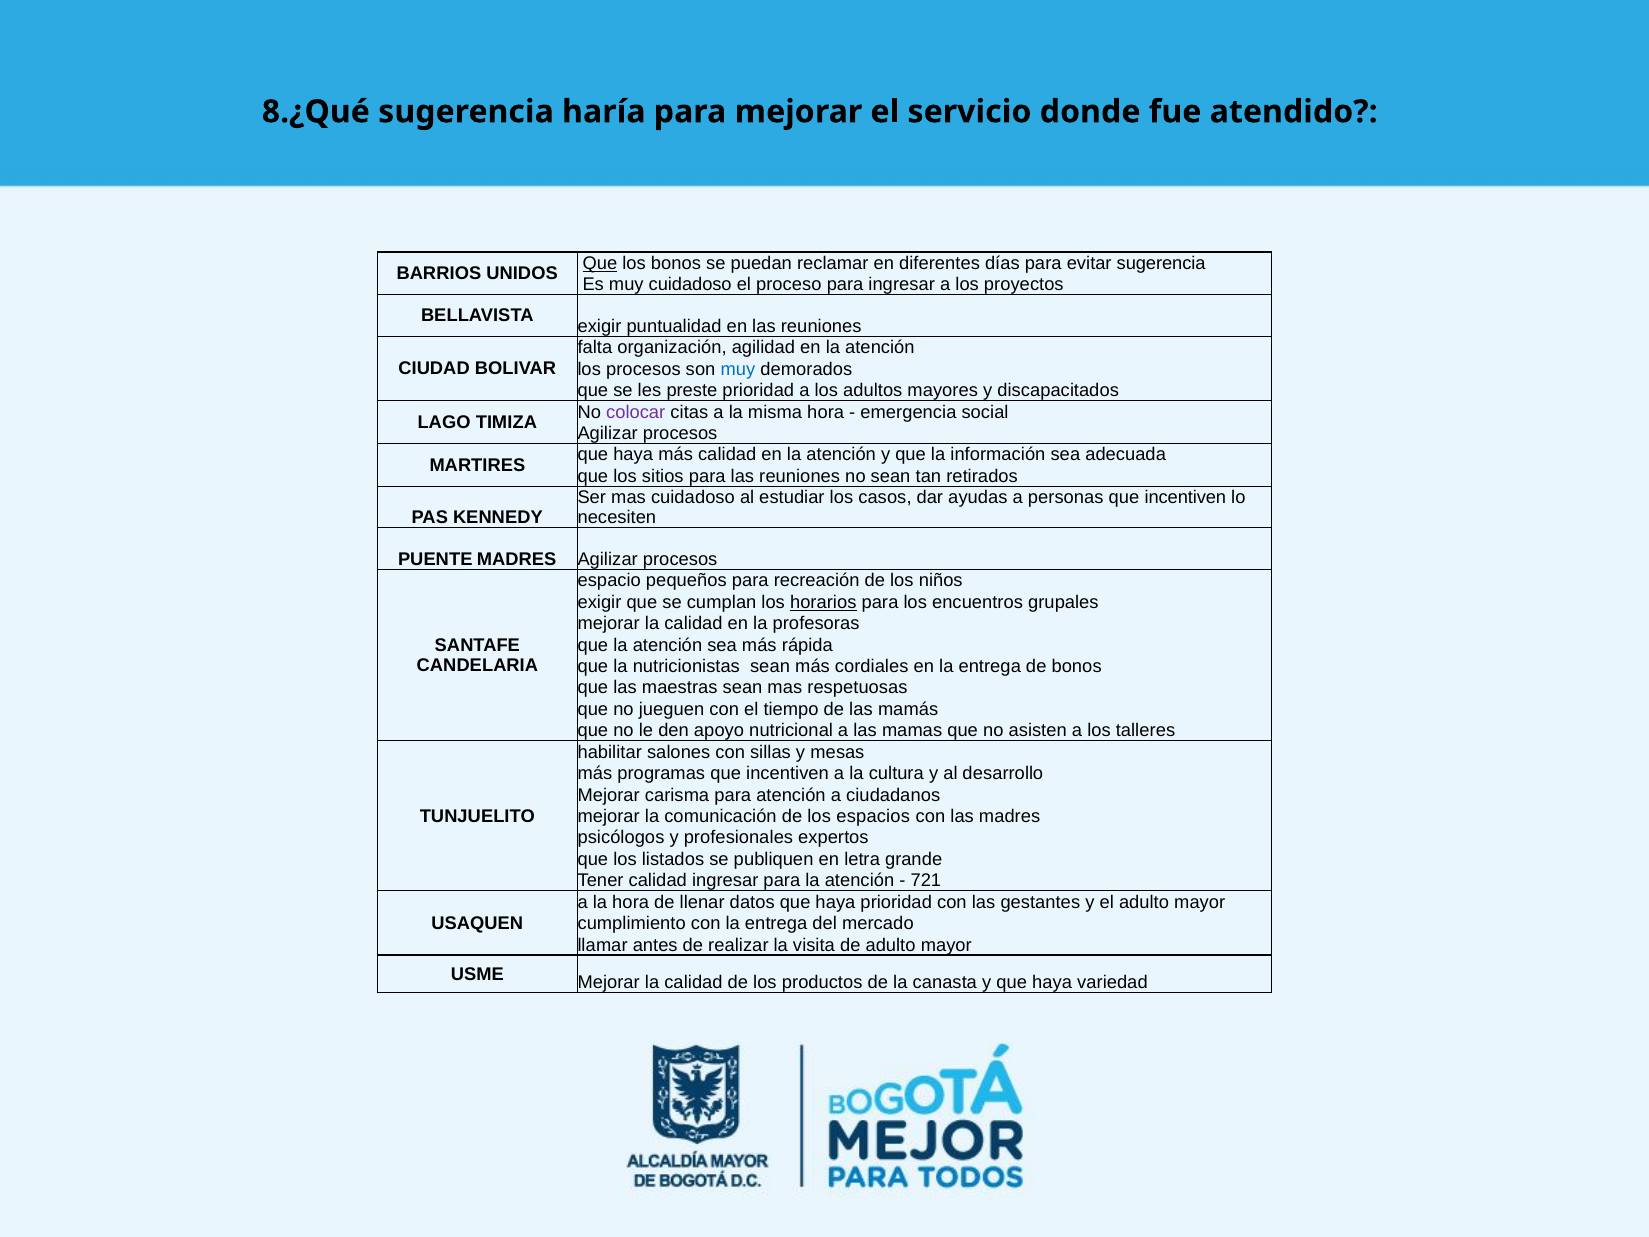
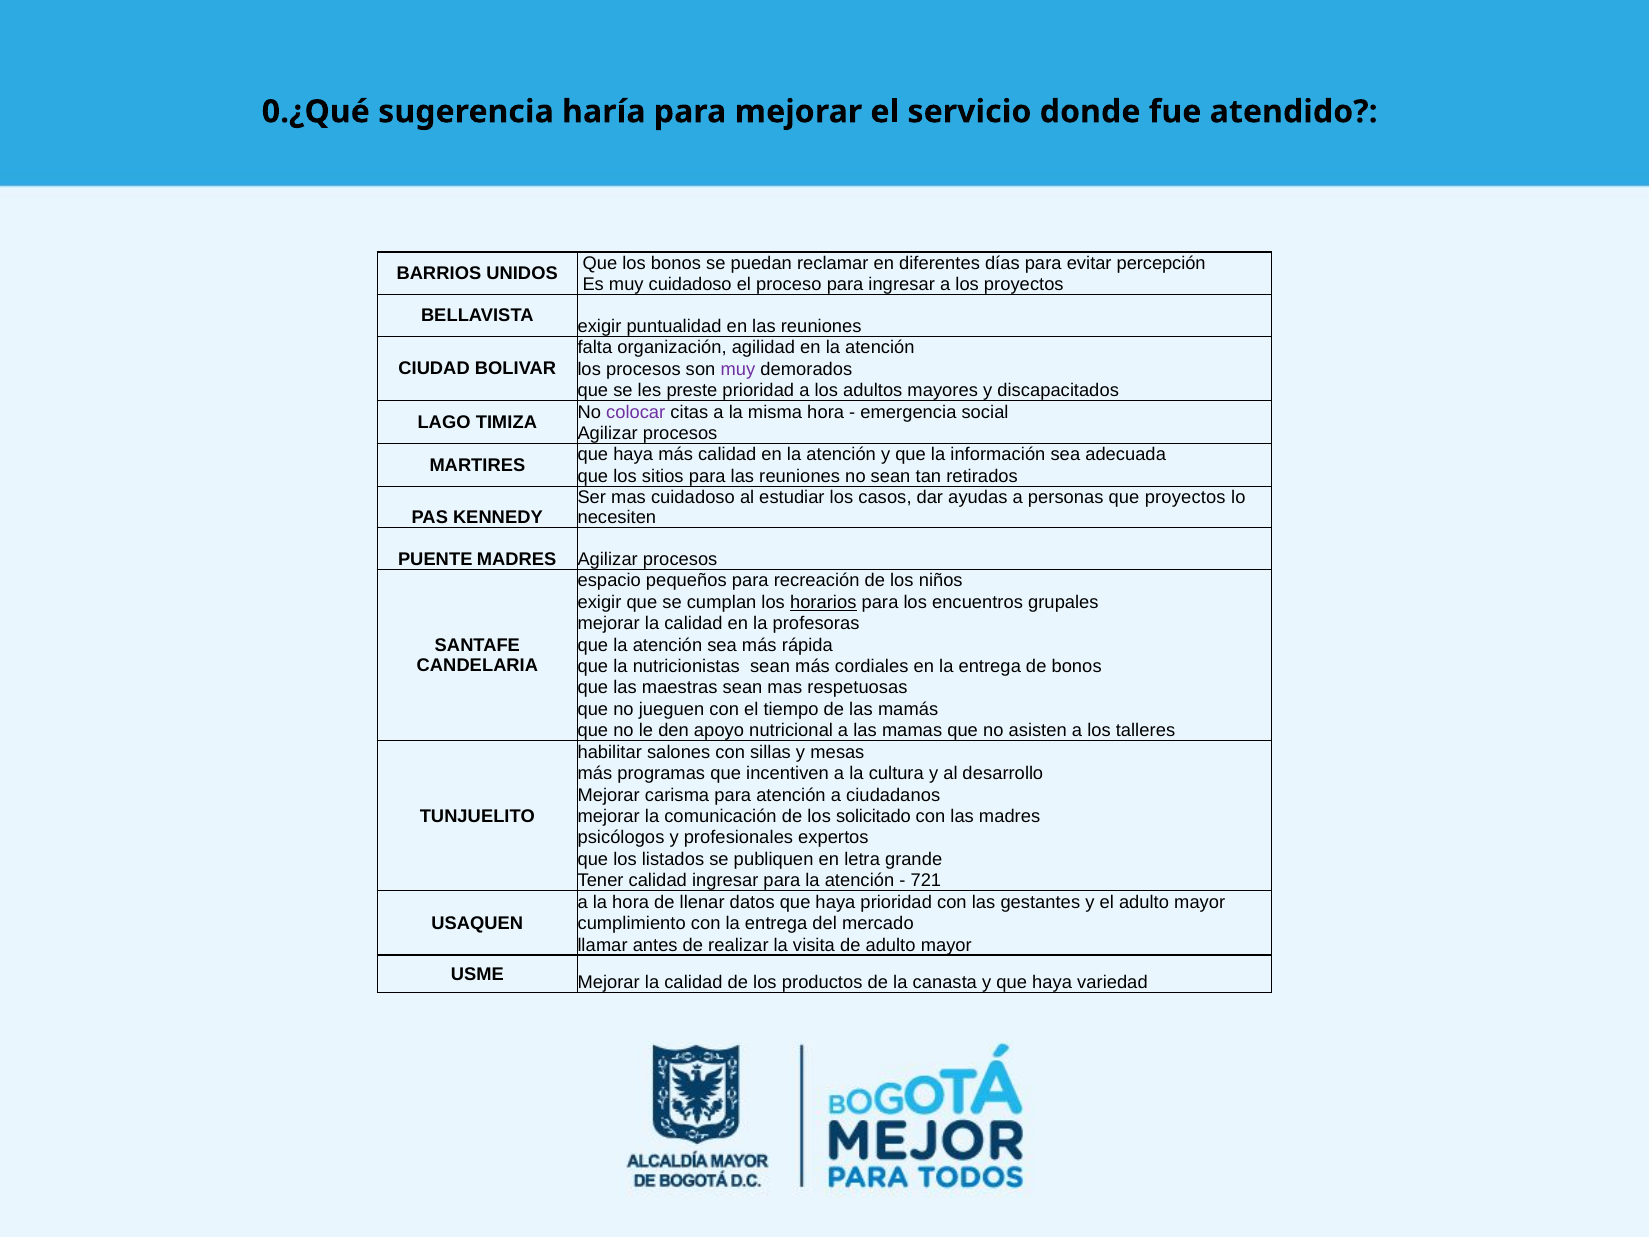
8.¿Qué: 8.¿Qué -> 0.¿Qué (316, 112)
Que underline: present -> none (600, 263)
evitar sugerencia: sugerencia -> percepción (1161, 263)
muy colour: blue -> purple (738, 369)
personas que incentiven: incentiven -> proyectos (1185, 497)
espacios: espacios -> solicitado (873, 816)
